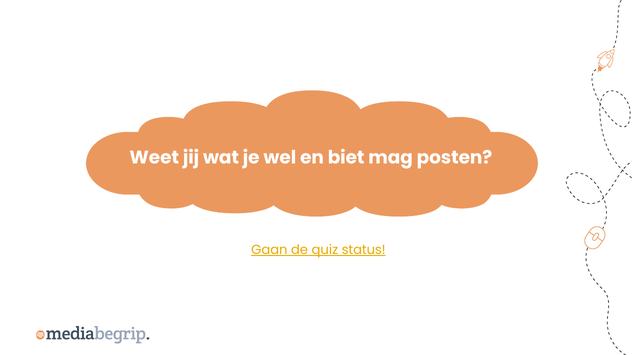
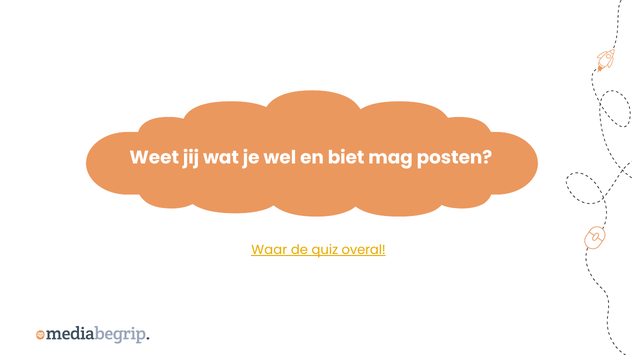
Gaan: Gaan -> Waar (269, 250)
status: status -> overal (364, 250)
